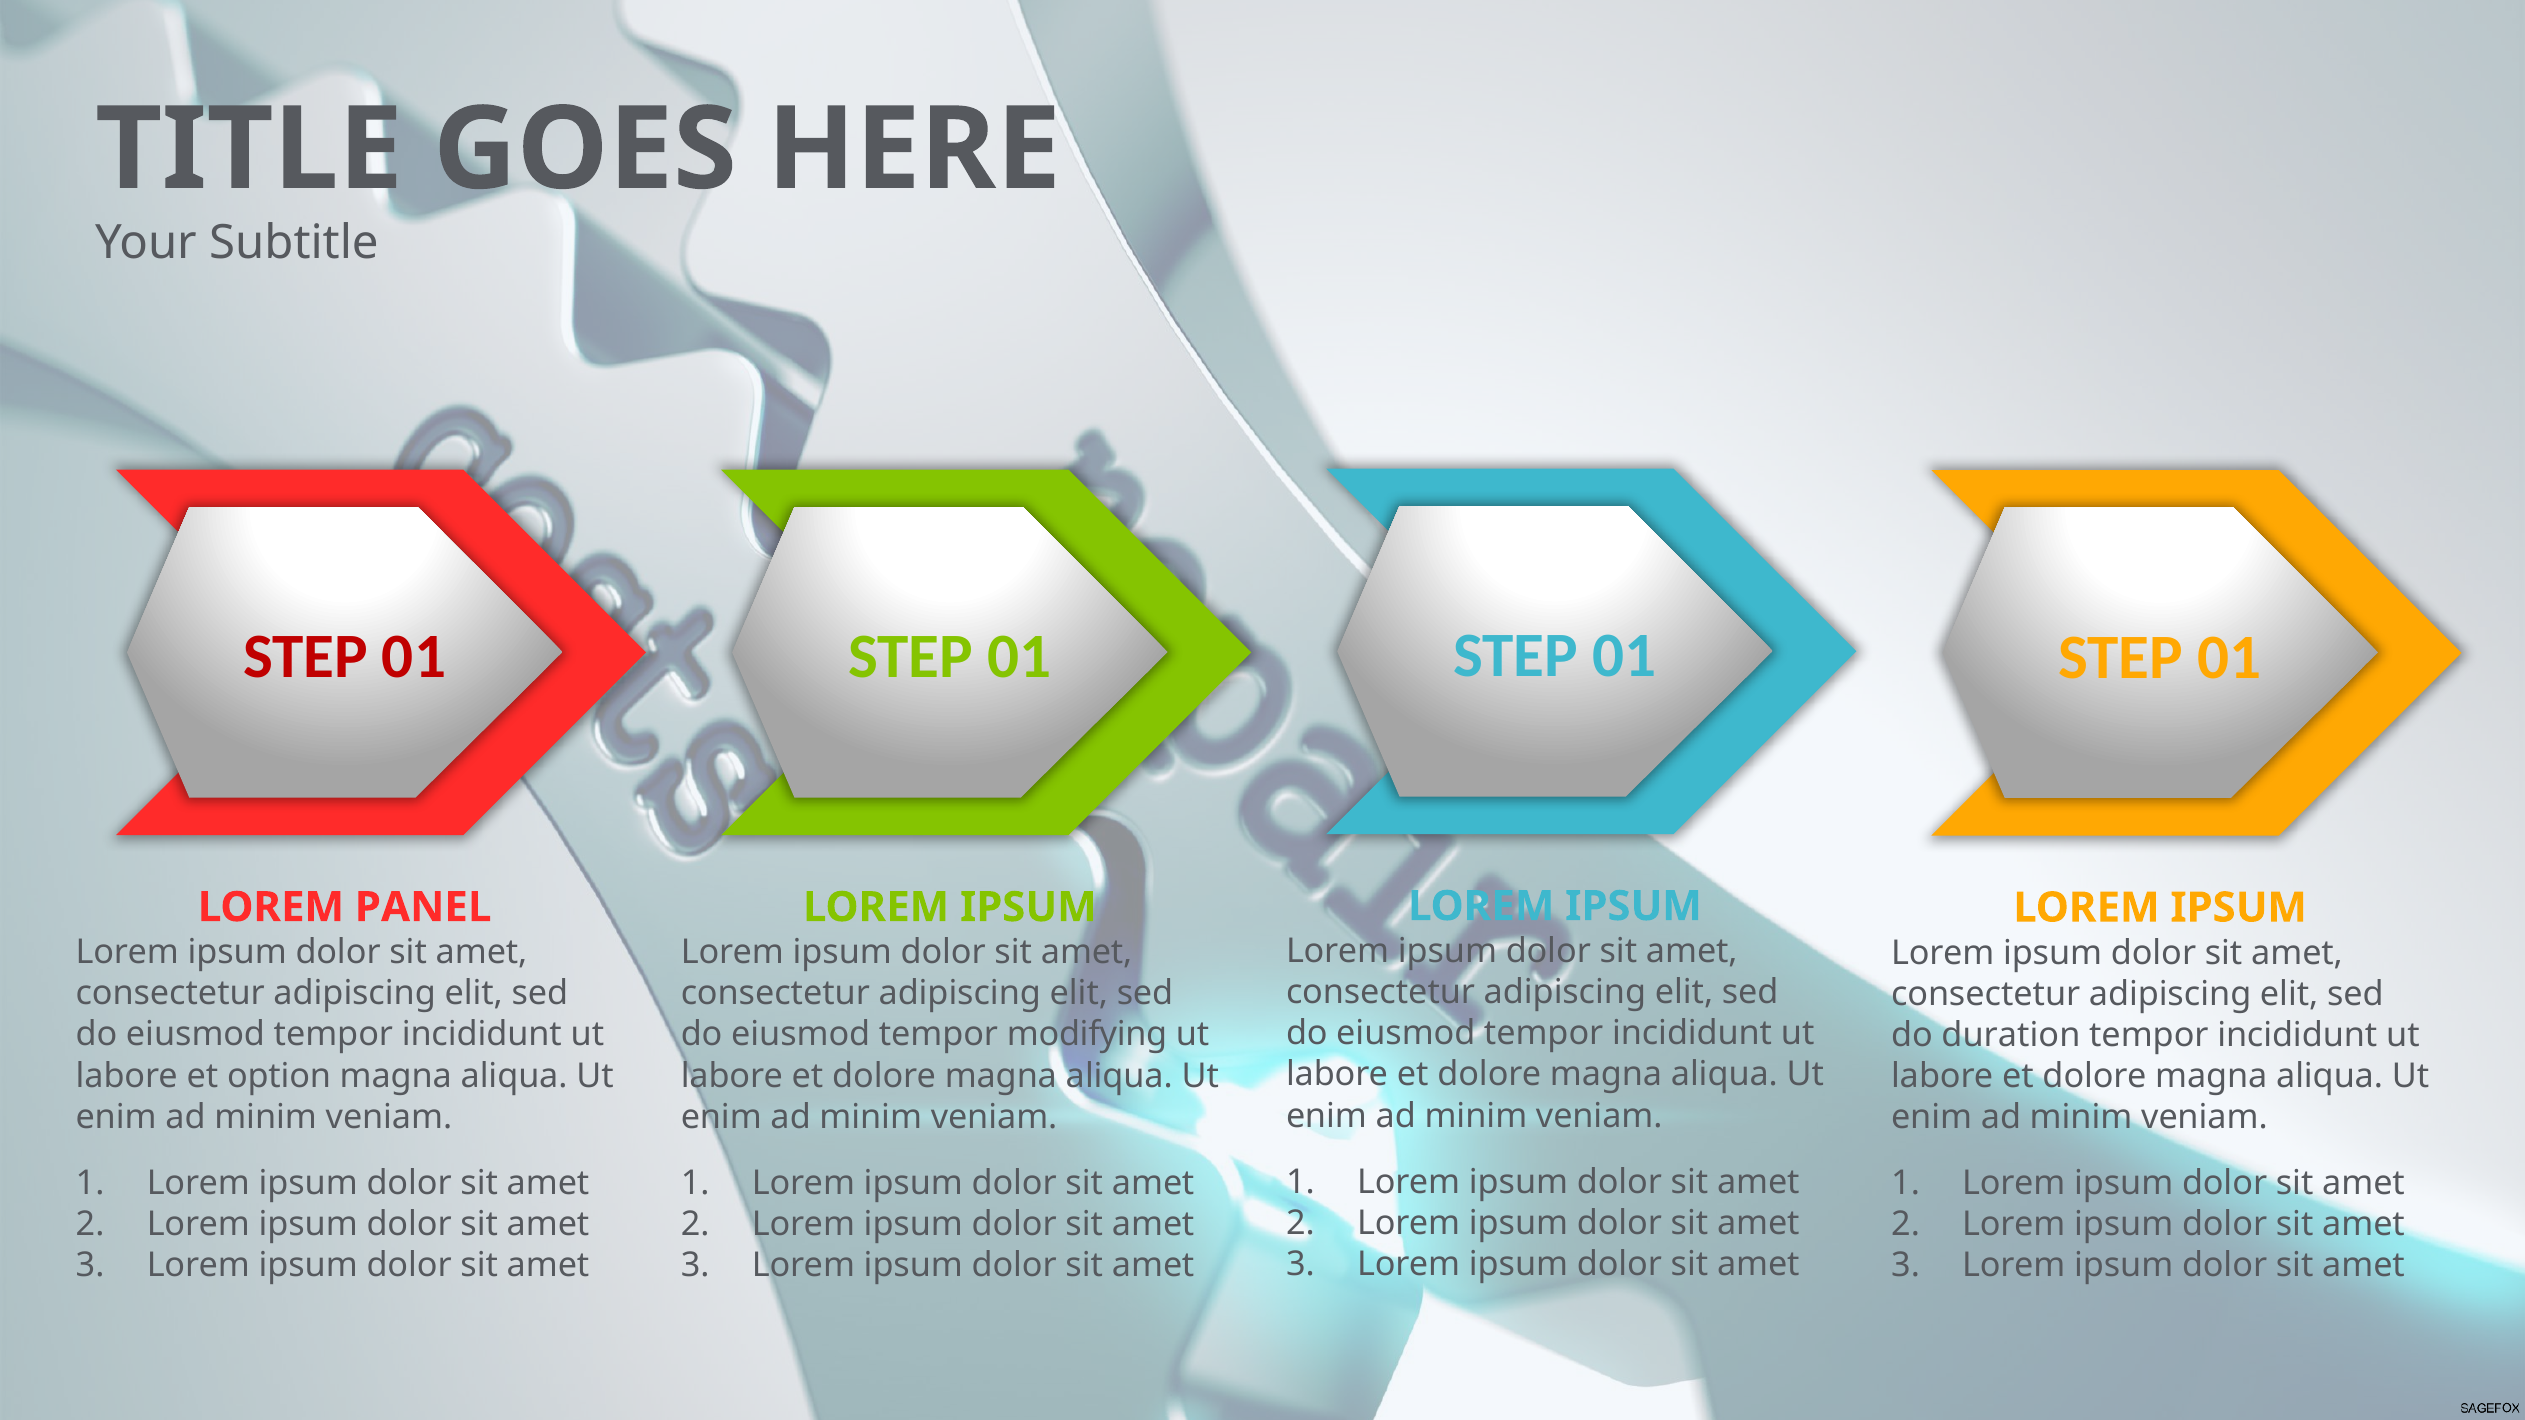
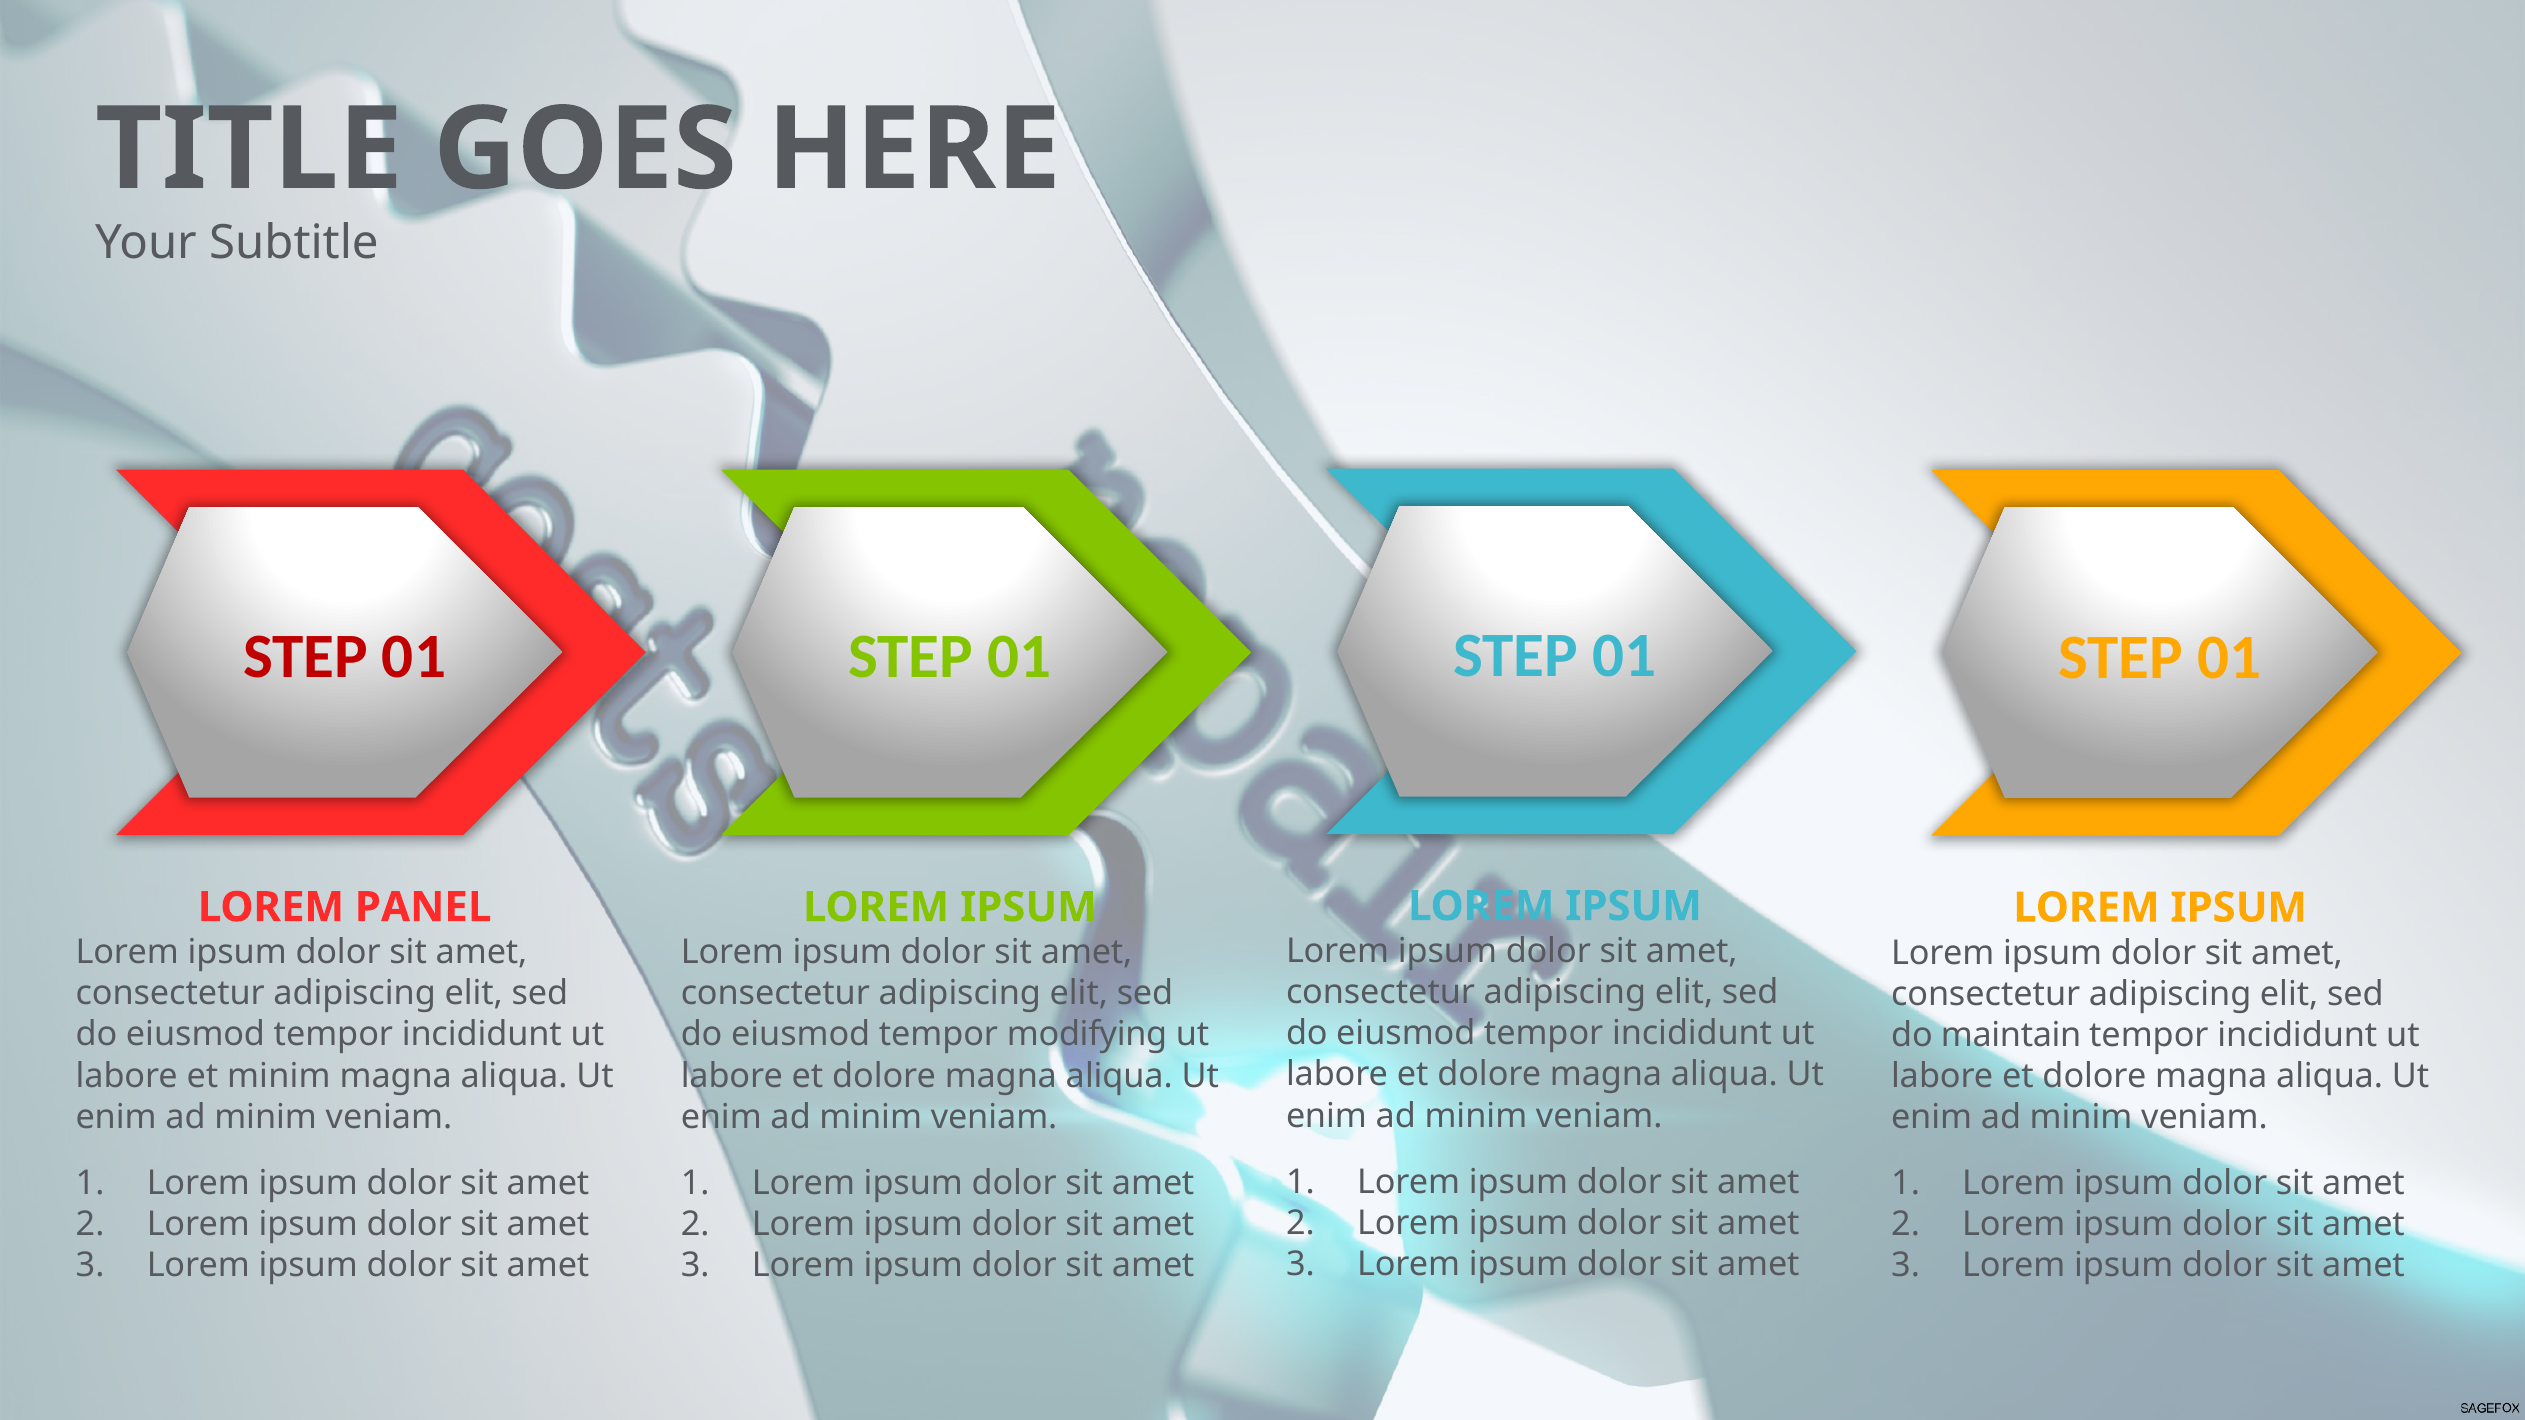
duration: duration -> maintain (2011, 1035)
et option: option -> minim (279, 1076)
